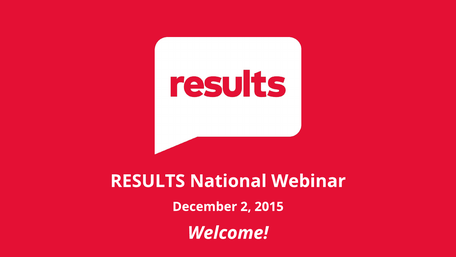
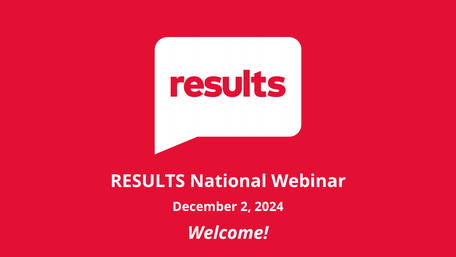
2015: 2015 -> 2024 (269, 206)
